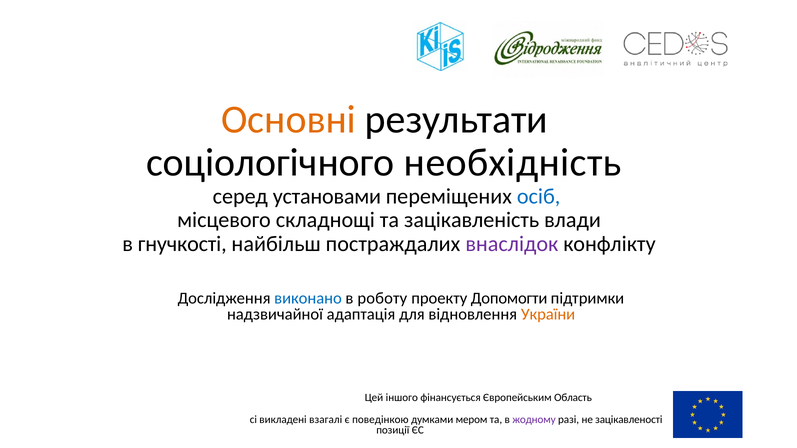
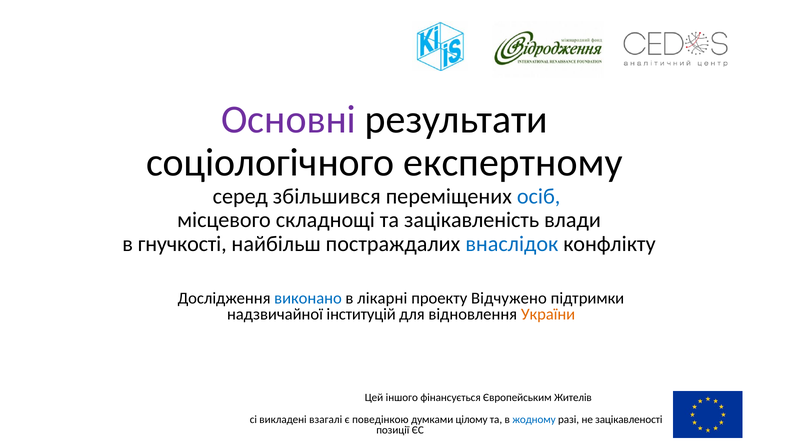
Основні colour: orange -> purple (289, 120)
необхідність: необхідність -> експертному (513, 163)
установами: установами -> збільшився (327, 196)
внаслідок colour: purple -> blue (512, 244)
роботу: роботу -> лікарні (382, 298)
Допомогти: Допомогти -> Відчужено (509, 298)
адаптація: адаптація -> інституцій (361, 314)
Область: Область -> Жителів (573, 398)
мером: мером -> цілому (472, 420)
жодному colour: purple -> blue (534, 420)
